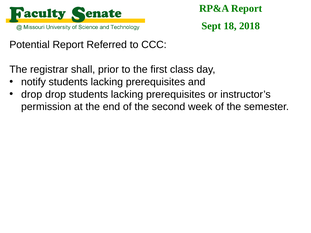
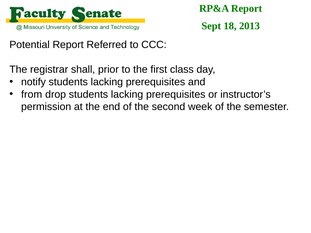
2018: 2018 -> 2013 (249, 26)
drop: drop -> from (32, 95)
